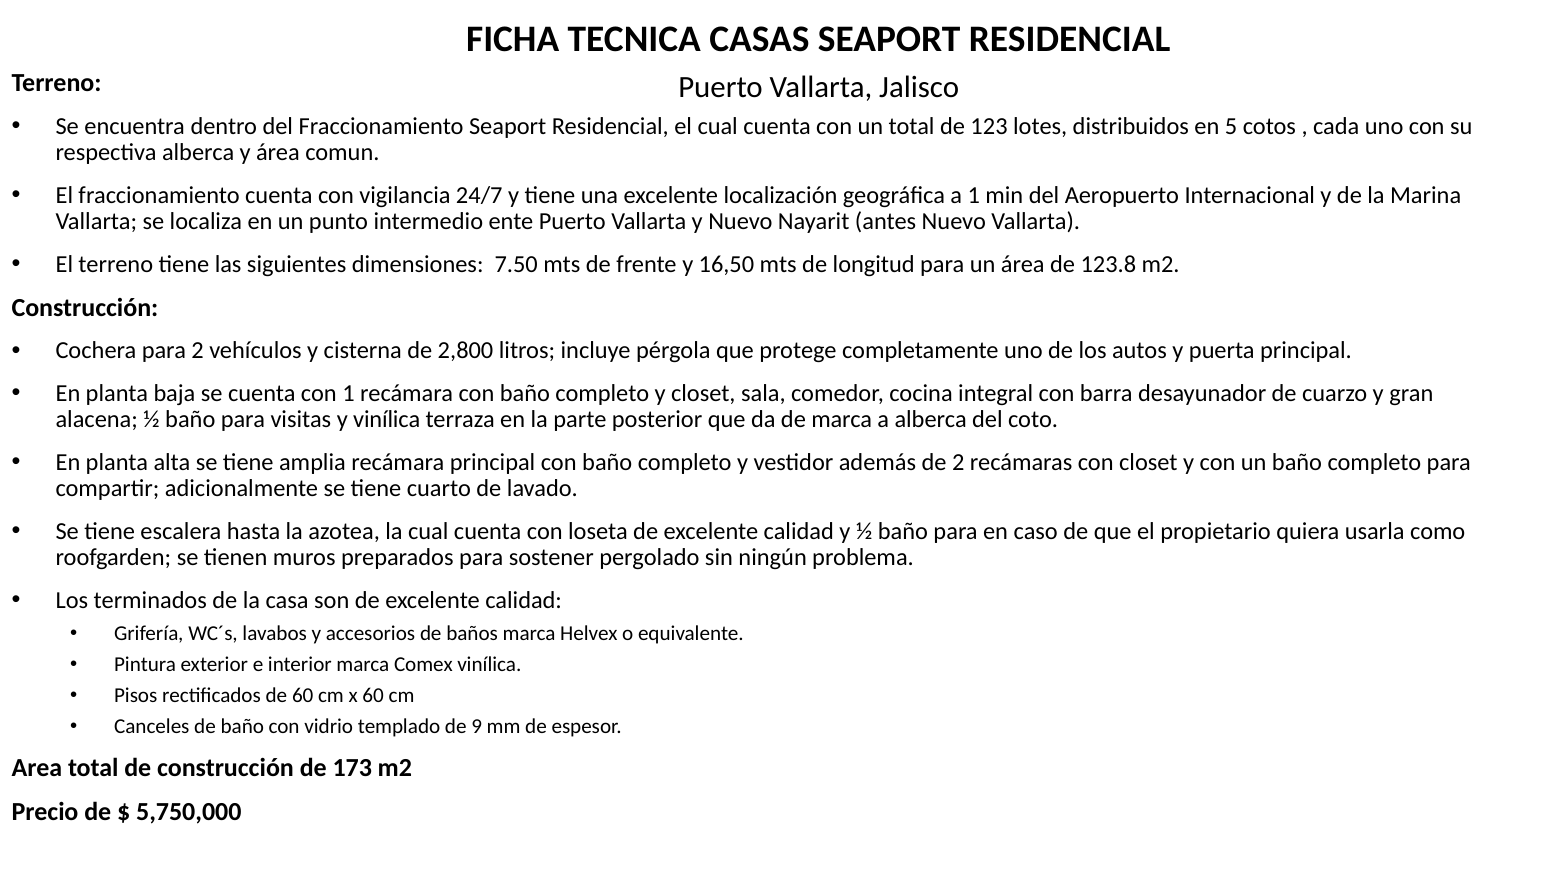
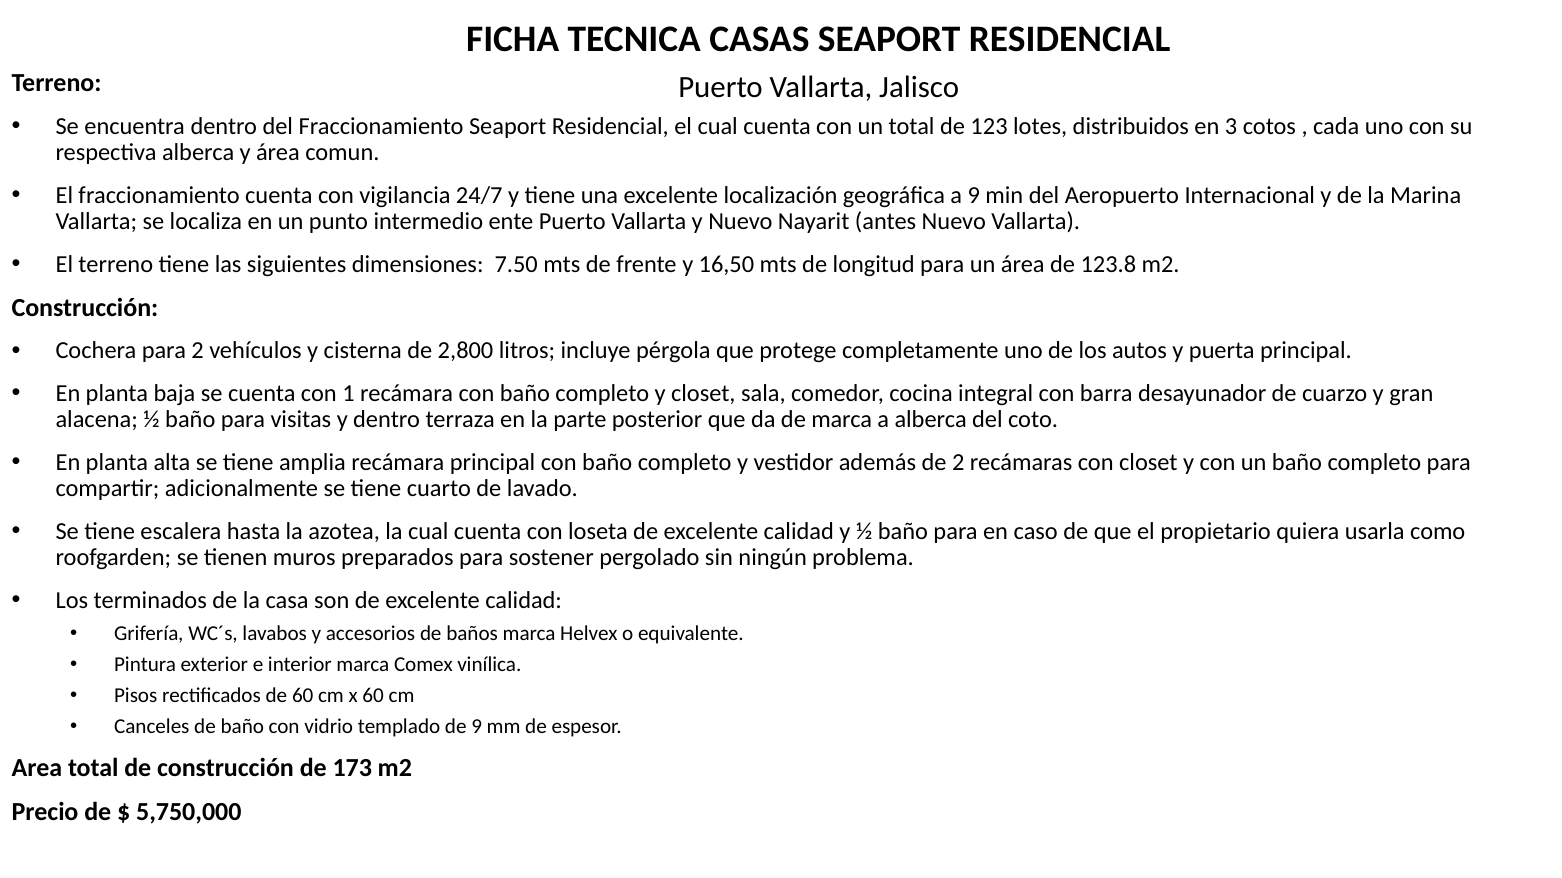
5: 5 -> 3 (1231, 126)
a 1: 1 -> 9 (974, 195)
y vinílica: vinílica -> dentro (387, 420)
